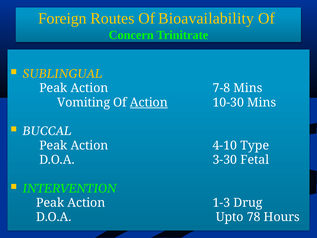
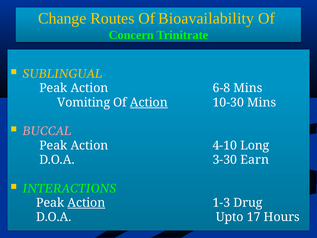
Foreign: Foreign -> Change (62, 18)
7-8: 7-8 -> 6-8 (221, 88)
BUCCAL colour: white -> pink (47, 131)
Type: Type -> Long (255, 145)
Fetal: Fetal -> Earn (255, 160)
INTERVENTION: INTERVENTION -> INTERACTIONS (69, 188)
Action underline: none -> present (86, 203)
78: 78 -> 17 (254, 217)
